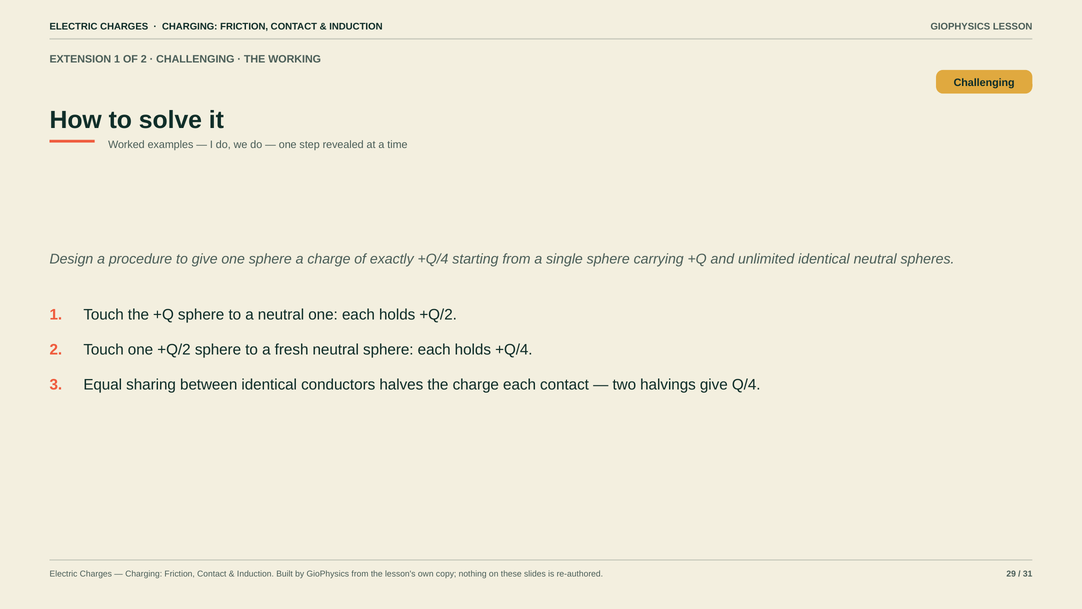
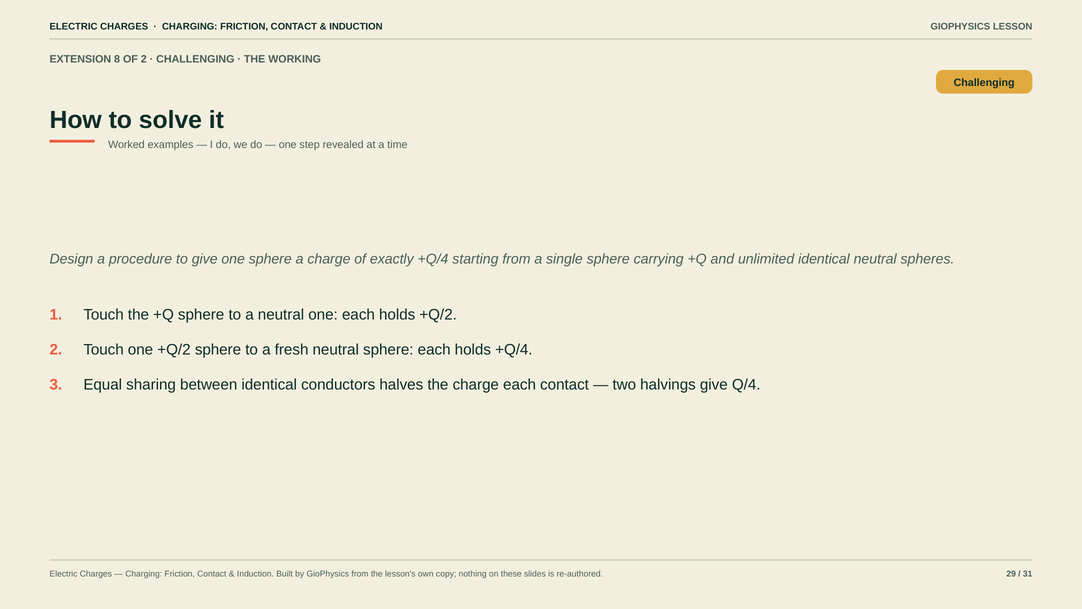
EXTENSION 1: 1 -> 8 (117, 59)
